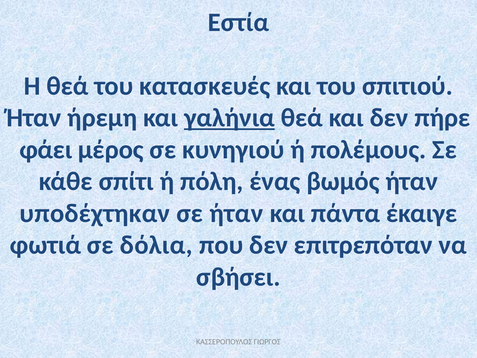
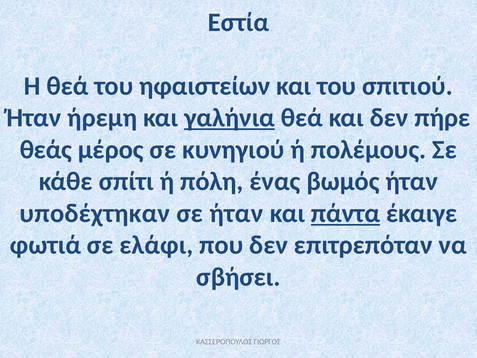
κατασκευές: κατασκευές -> ηφαιστείων (205, 86)
φάει: φάει -> θεάς (46, 150)
πάντα underline: none -> present (346, 213)
δόλια: δόλια -> ελάφι (156, 245)
